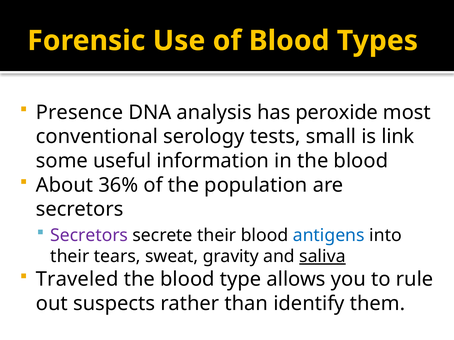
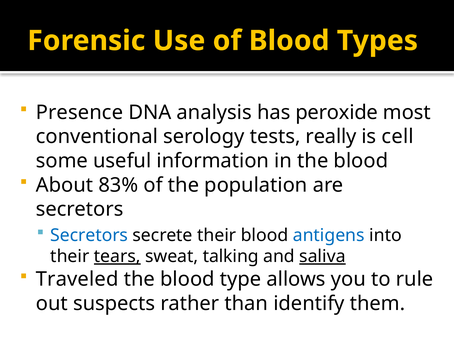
small: small -> really (331, 137)
link: link -> cell (398, 137)
36%: 36% -> 83% (118, 185)
Secretors colour: purple -> blue (89, 236)
tears underline: none -> present (117, 257)
gravity: gravity -> talking (231, 257)
